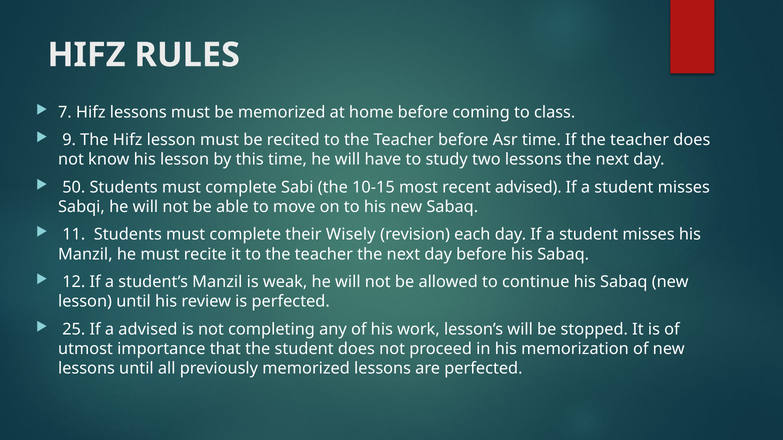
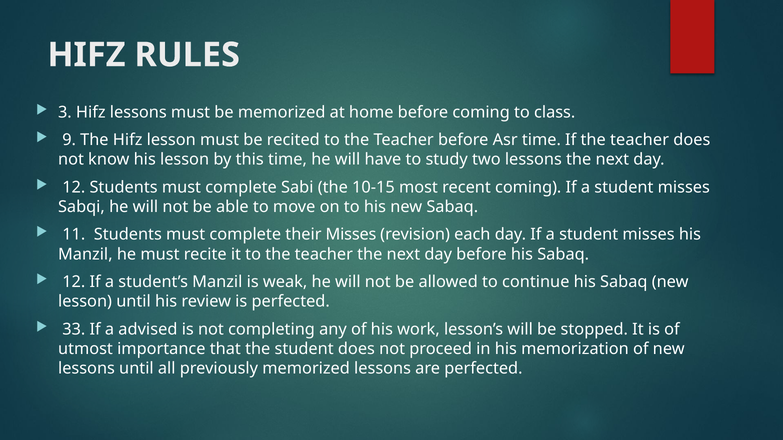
7: 7 -> 3 (65, 112)
50: 50 -> 12 (74, 187)
recent advised: advised -> coming (528, 187)
their Wisely: Wisely -> Misses (351, 235)
25: 25 -> 33 (74, 330)
